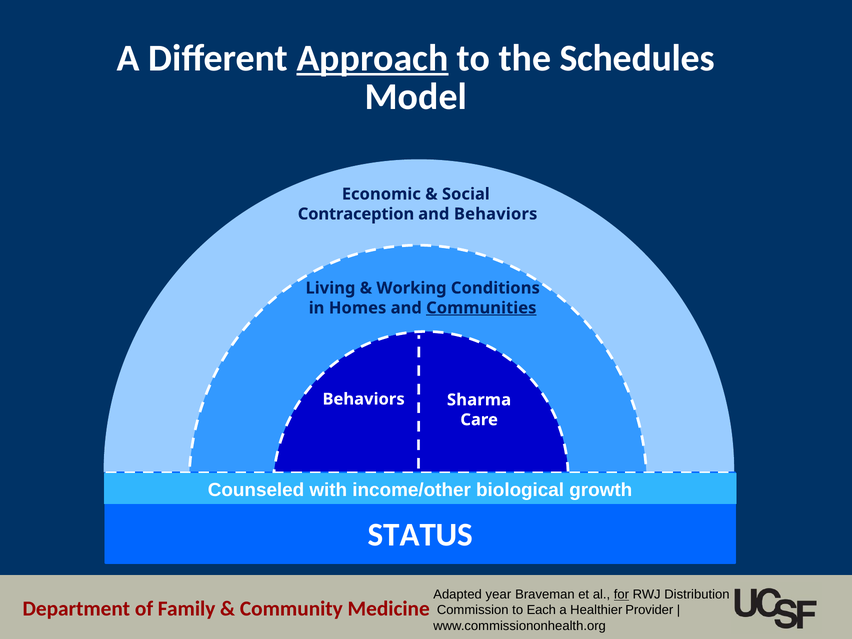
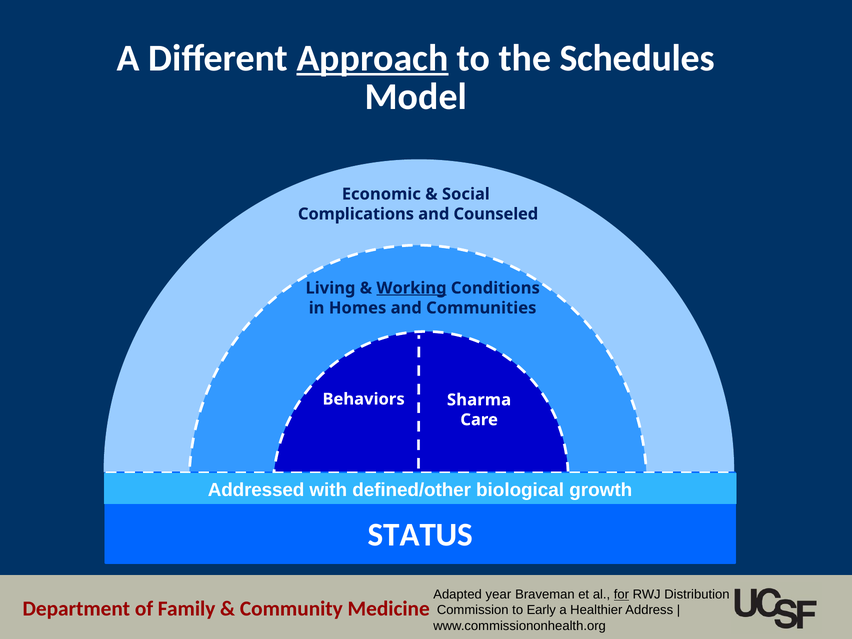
Contraception: Contraception -> Complications (356, 214)
and Behaviors: Behaviors -> Counseled (496, 214)
Working underline: none -> present (412, 288)
Communities underline: present -> none (481, 308)
Counseled: Counseled -> Addressed (256, 490)
income/other: income/other -> defined/other (412, 490)
Each: Each -> Early (541, 610)
Provider: Provider -> Address (649, 610)
